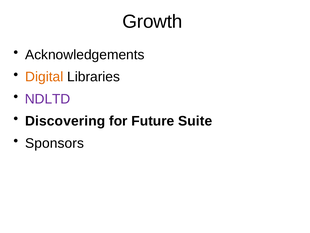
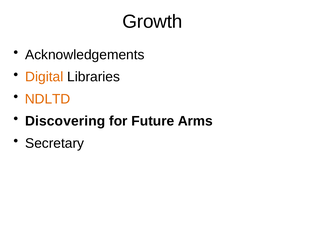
NDLTD colour: purple -> orange (48, 99)
Suite: Suite -> Arms (195, 121)
Sponsors: Sponsors -> Secretary (55, 143)
